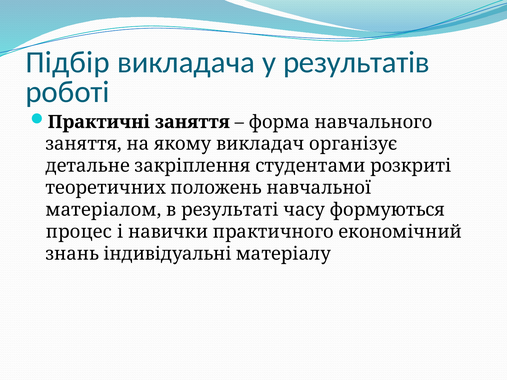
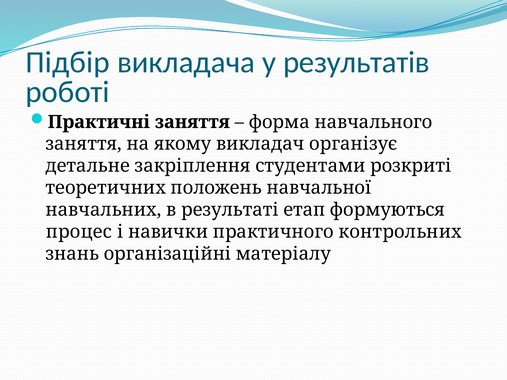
матеріалом: матеріалом -> навчальних (103, 210)
часу: часу -> етап (304, 210)
економічний: економічний -> контрольних (400, 232)
індивідуальні: індивідуальні -> організаційні (167, 254)
